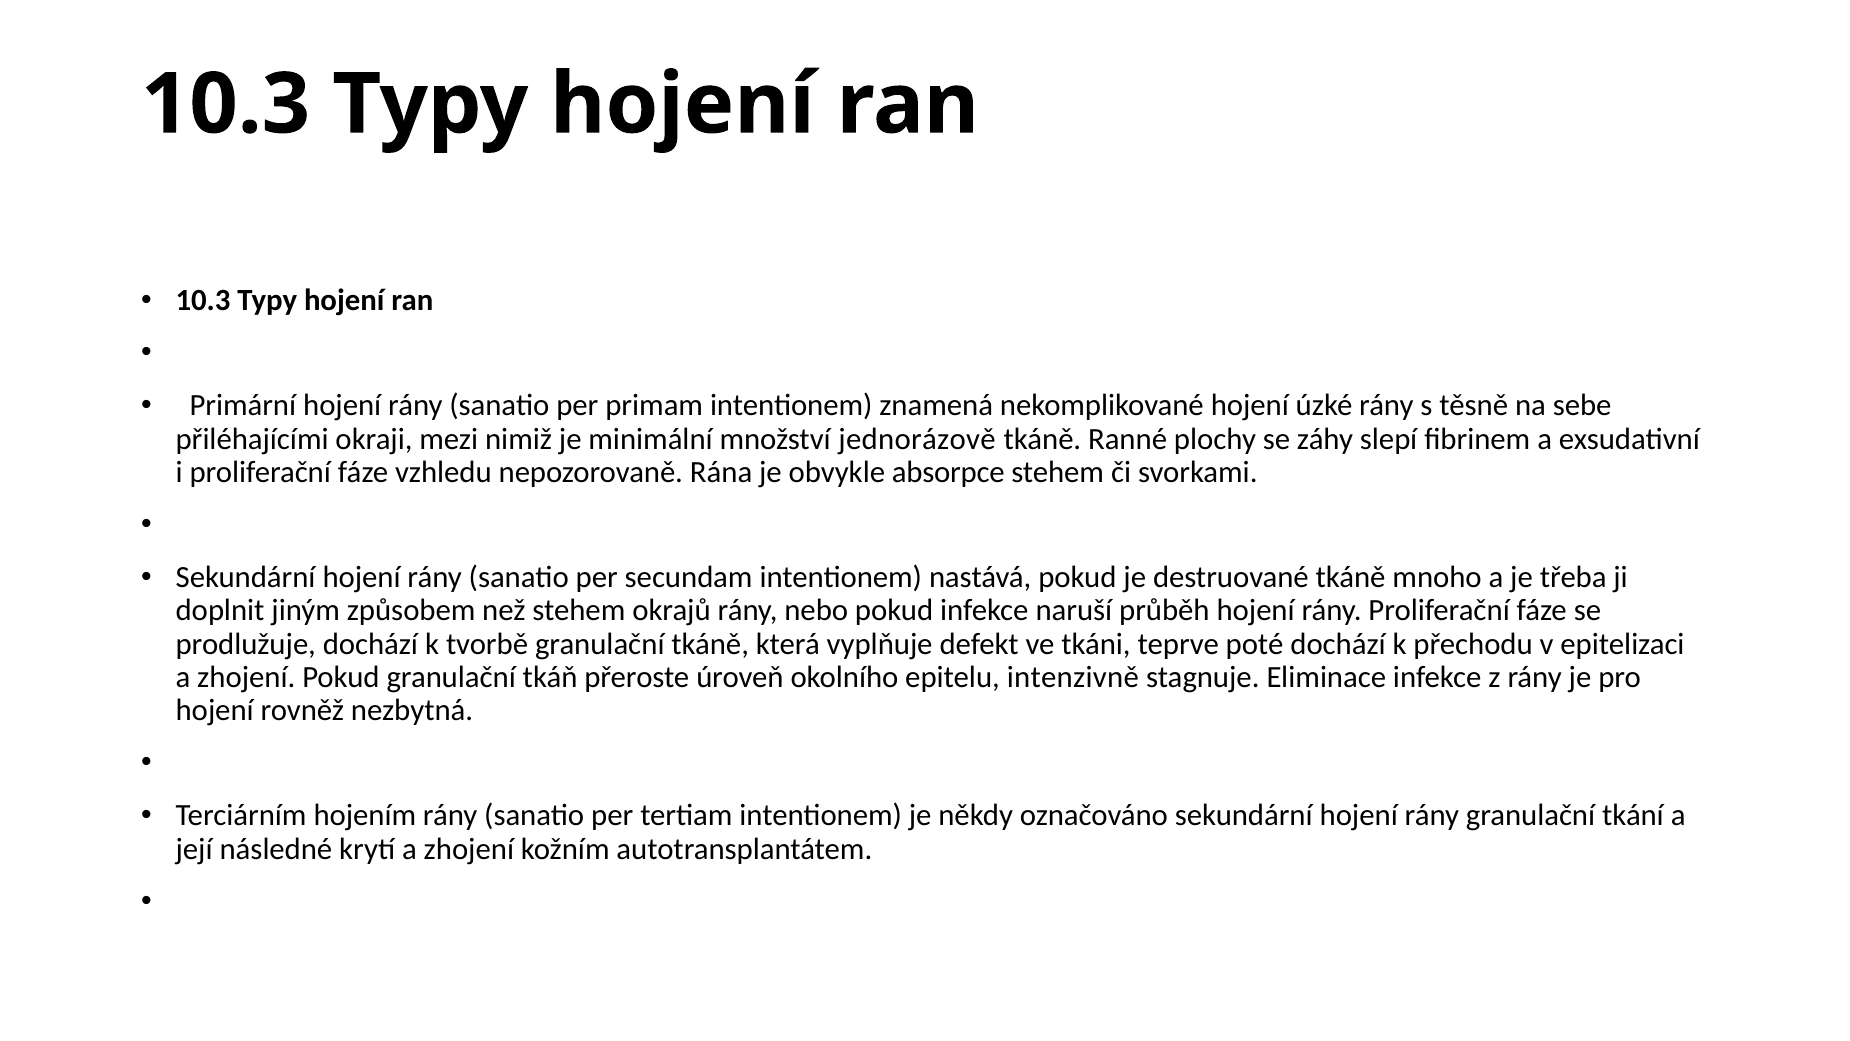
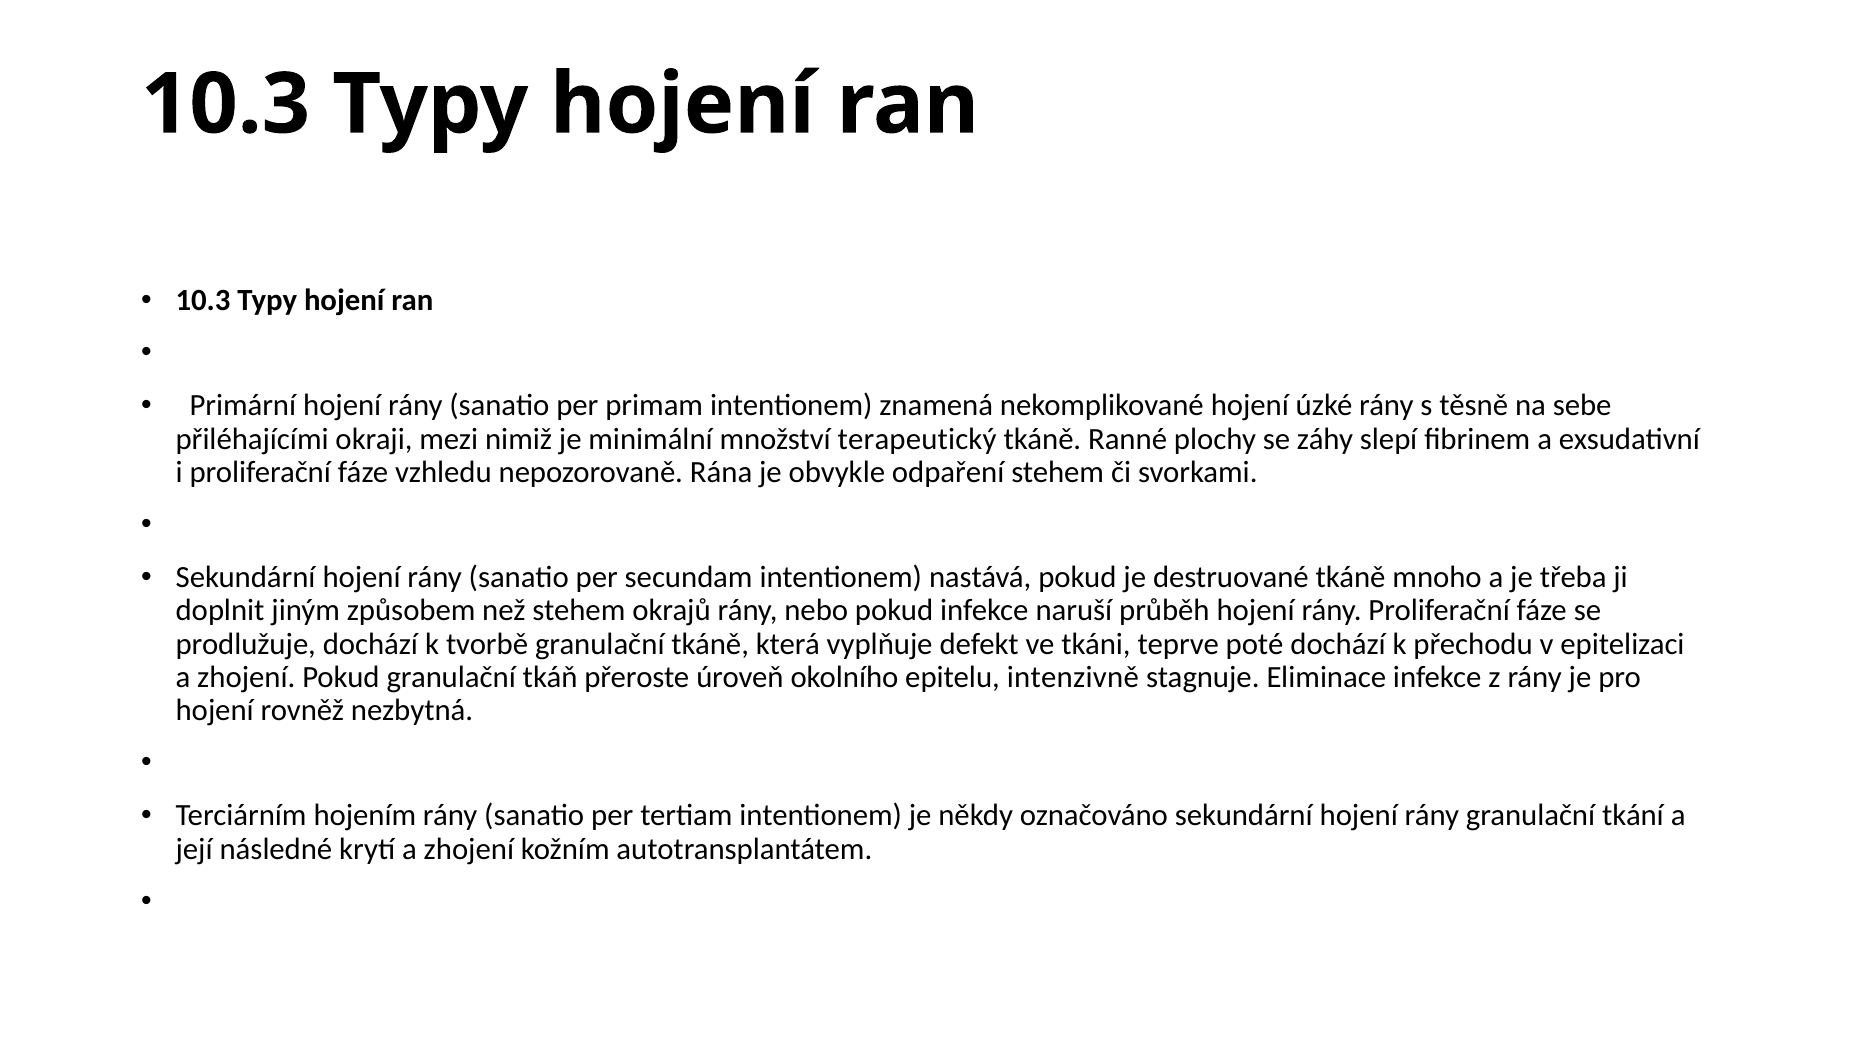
jednorázově: jednorázově -> terapeutický (917, 439)
absorpce: absorpce -> odpaření (948, 472)
